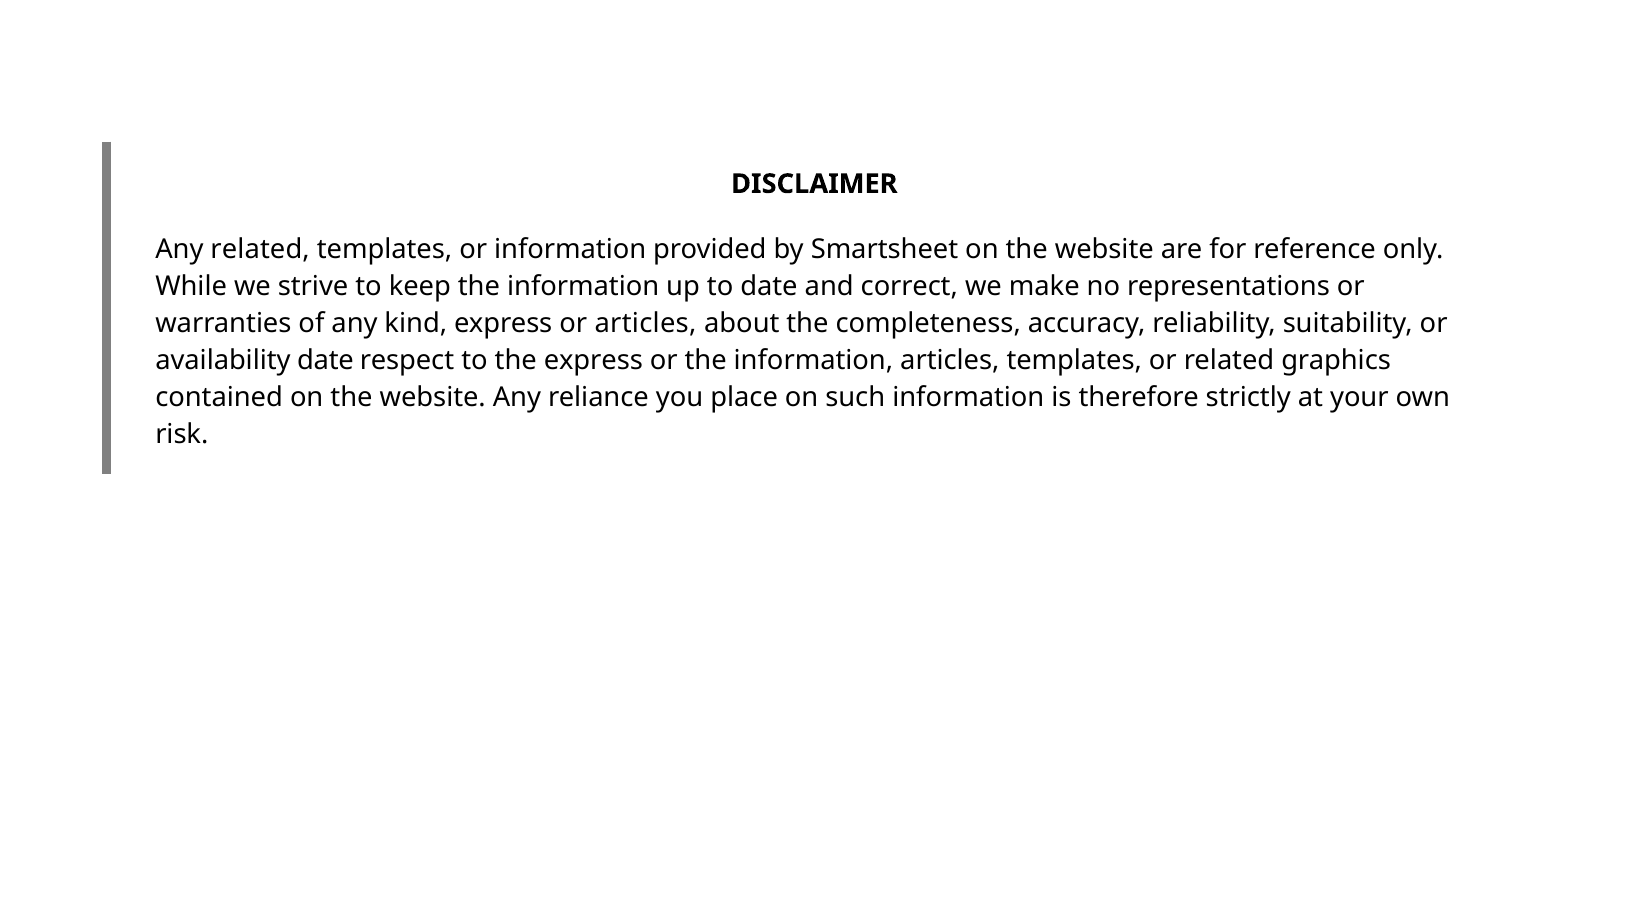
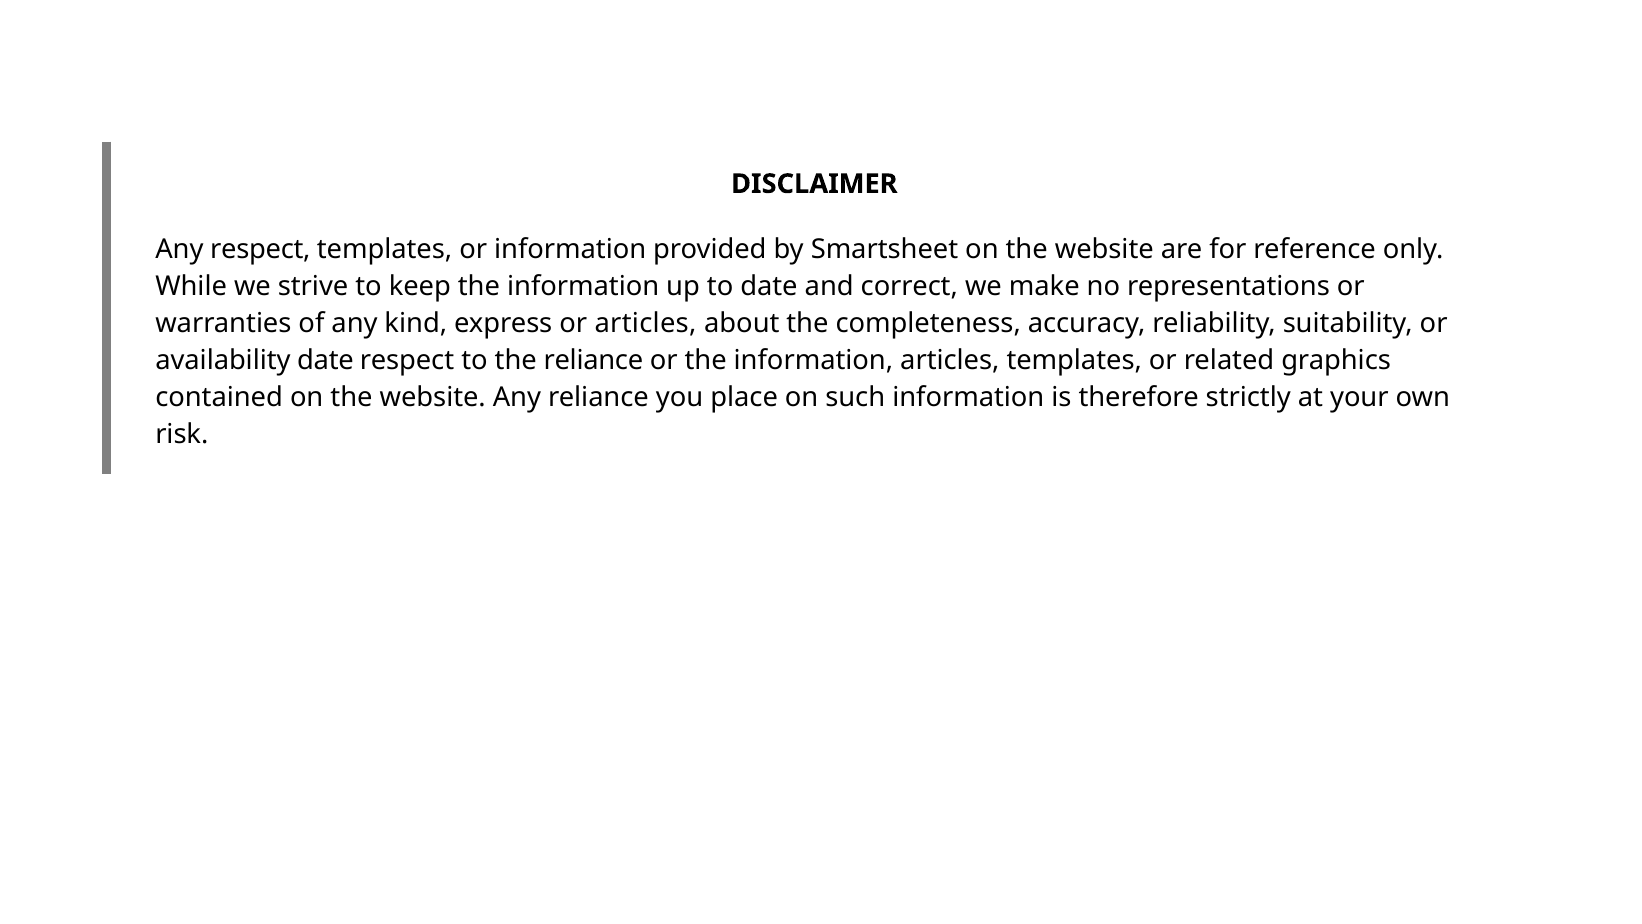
Any related: related -> respect (260, 249)
the express: express -> reliance (593, 360)
